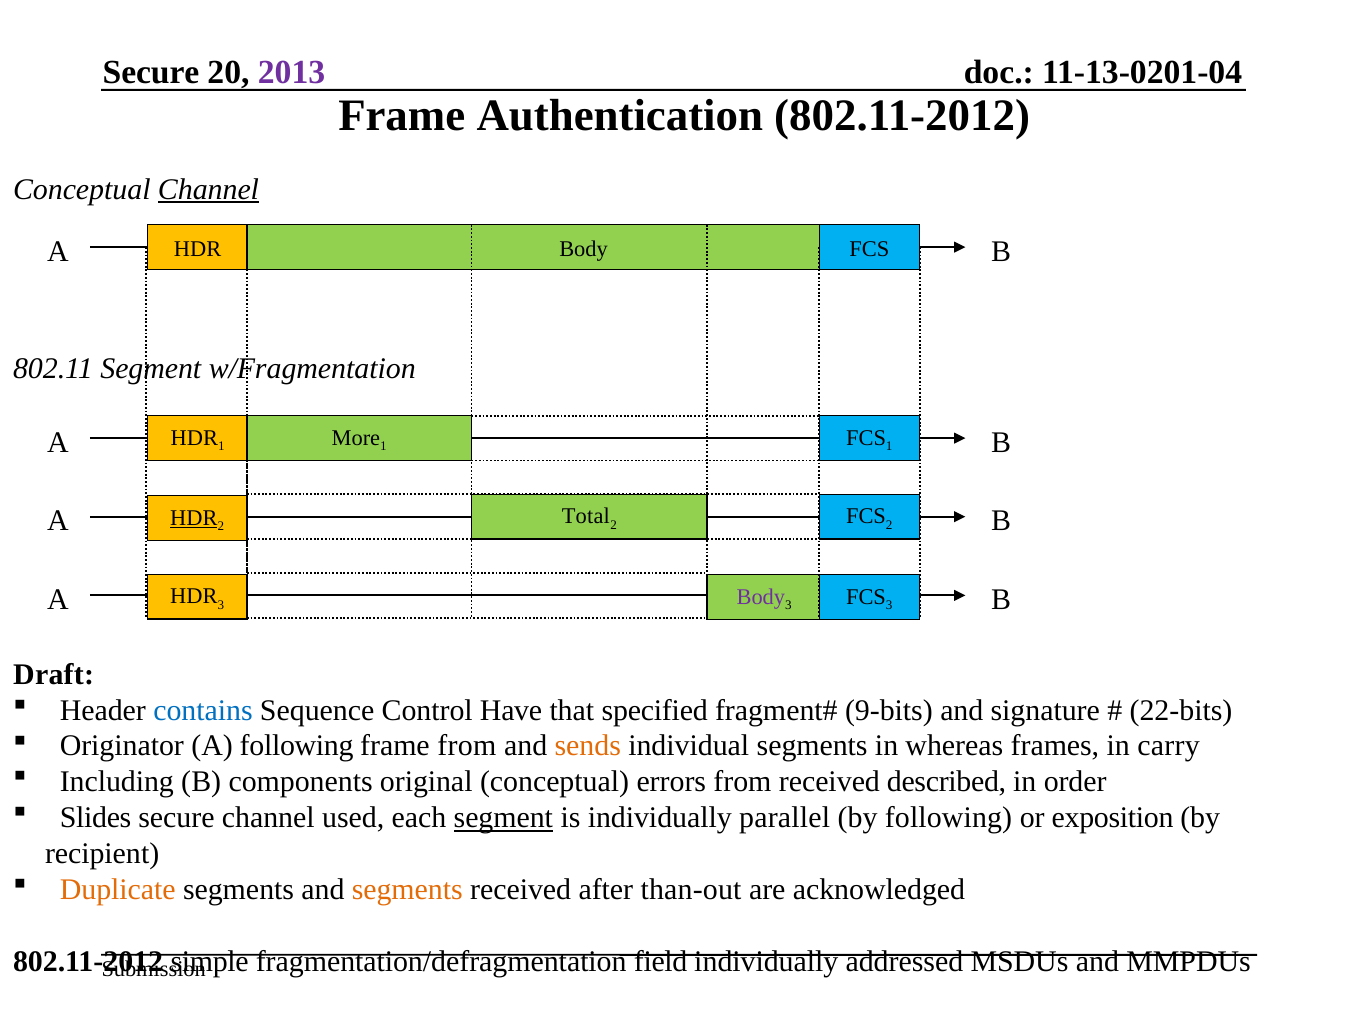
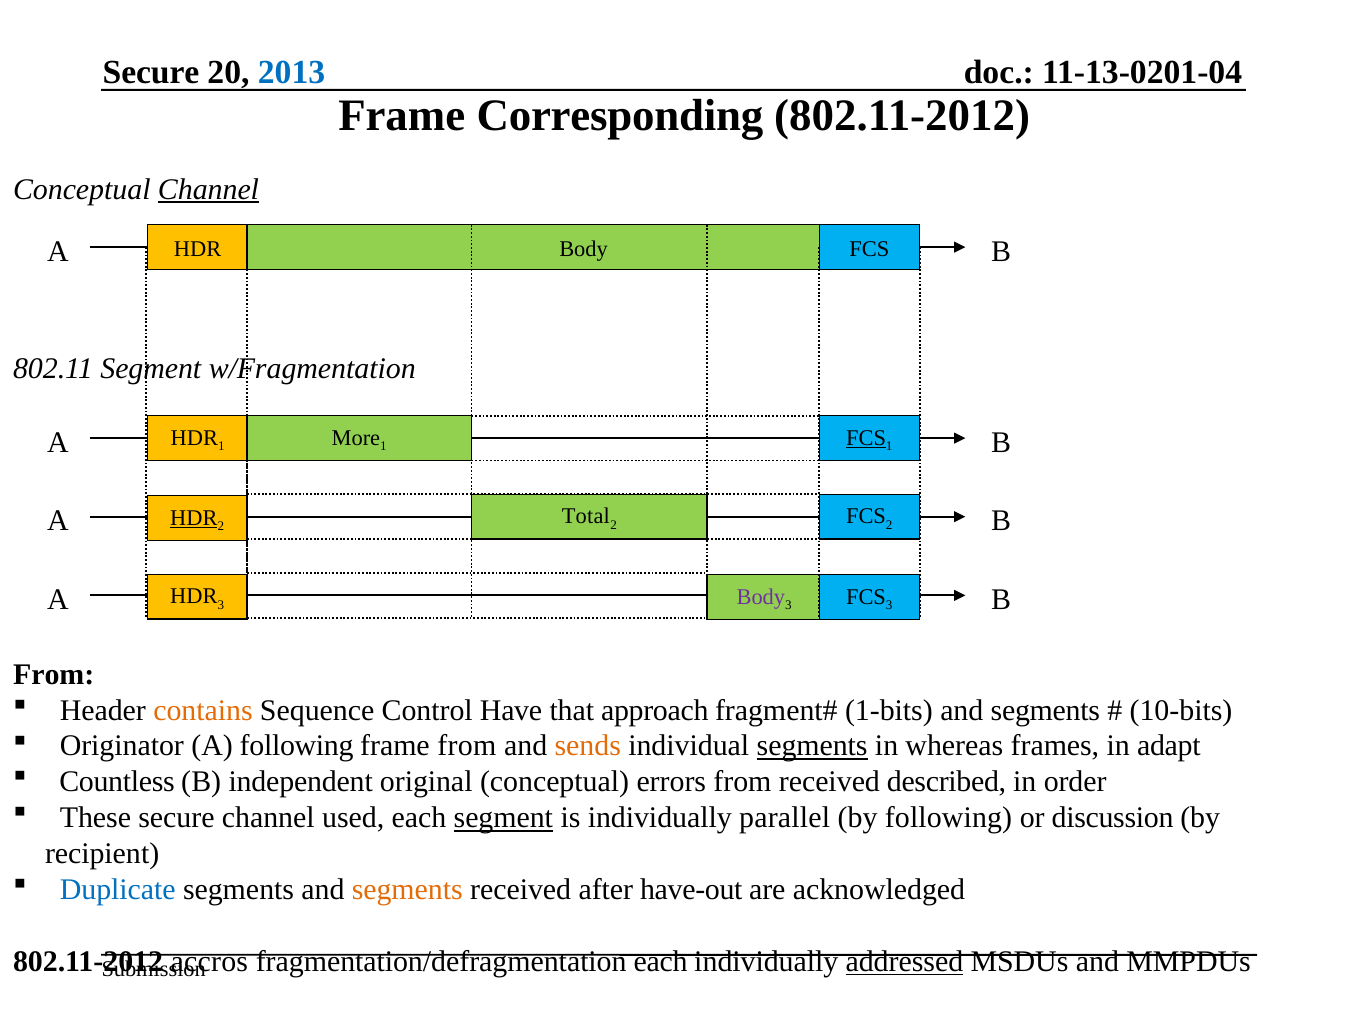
2013 colour: purple -> blue (292, 72)
Authentication: Authentication -> Corresponding (620, 115)
FCS underline: none -> present (866, 438)
Draft: Draft -> From (54, 674)
contains colour: blue -> orange (203, 710)
specified: specified -> approach (655, 710)
9-bits: 9-bits -> 1-bits (889, 710)
signature: signature -> segments (1045, 710)
22-bits: 22-bits -> 10-bits (1181, 710)
segments underline: none -> present (812, 746)
carry: carry -> adapt (1169, 746)
Including: Including -> Countless (117, 781)
components: components -> independent (301, 781)
Slides: Slides -> These (95, 817)
exposition: exposition -> discussion (1113, 817)
Duplicate colour: orange -> blue (118, 889)
than-out: than-out -> have-out (691, 889)
simple: simple -> accros (209, 961)
fragmentation/defragmentation field: field -> each (661, 961)
addressed underline: none -> present (904, 961)
